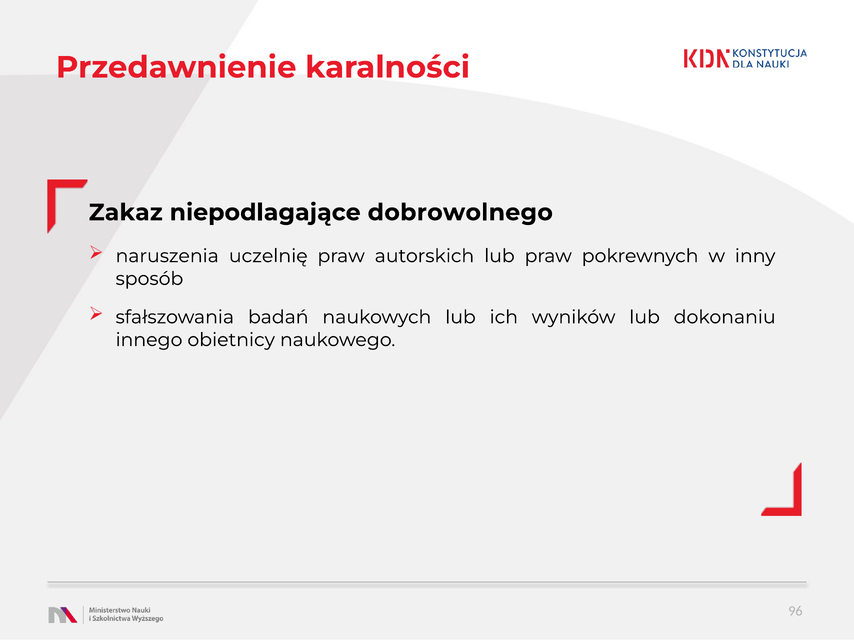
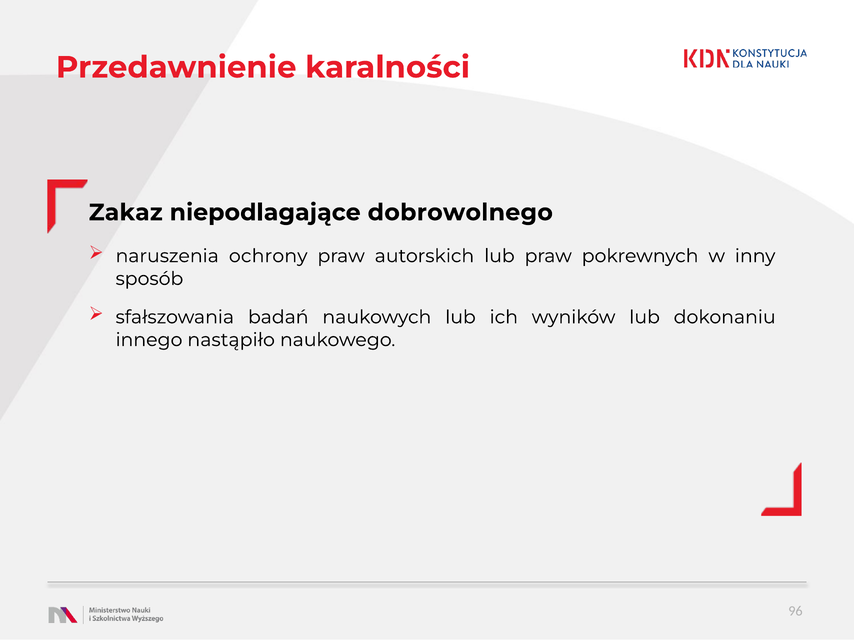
uczelnię: uczelnię -> ochrony (268, 256)
obietnicy: obietnicy -> nastąpiło (231, 340)
